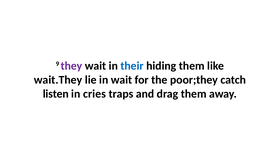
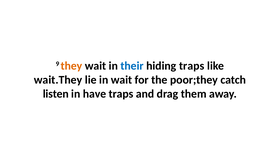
they colour: purple -> orange (72, 66)
hiding them: them -> traps (192, 66)
cries: cries -> have (95, 94)
